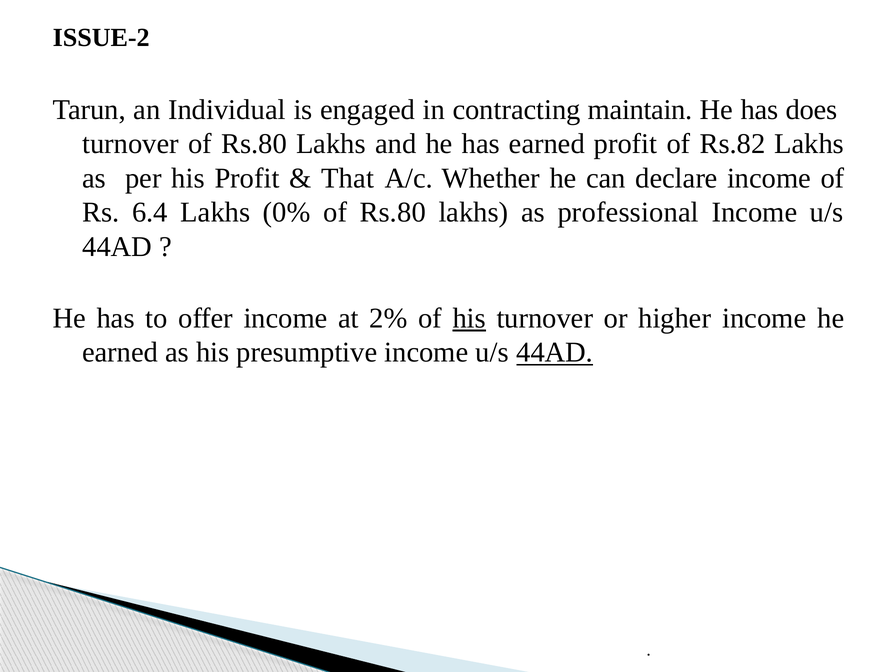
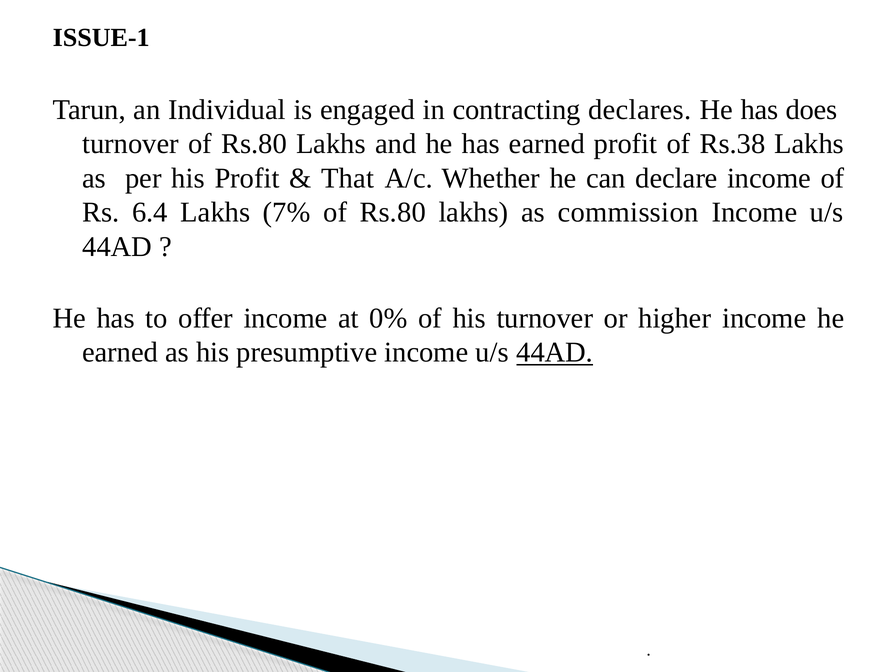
ISSUE-2: ISSUE-2 -> ISSUE-1 (101, 38)
maintain: maintain -> declares (640, 110)
Rs.82: Rs.82 -> Rs.38 (732, 144)
0%: 0% -> 7% (287, 213)
professional: professional -> commission (628, 213)
2%: 2% -> 0% (388, 318)
his underline: present -> none (469, 318)
